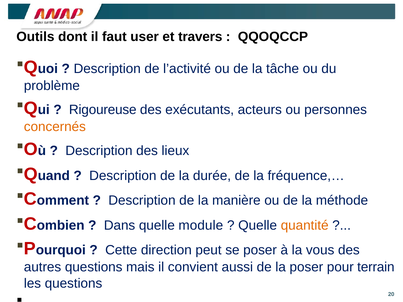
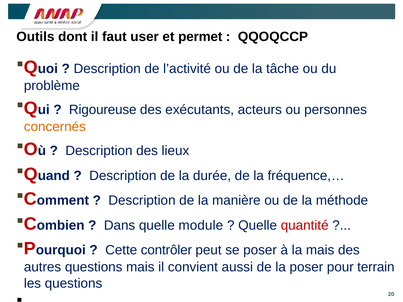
travers: travers -> permet (200, 37)
quantité colour: orange -> red (305, 225)
direction: direction -> contrôler (166, 250)
la vous: vous -> mais (320, 250)
